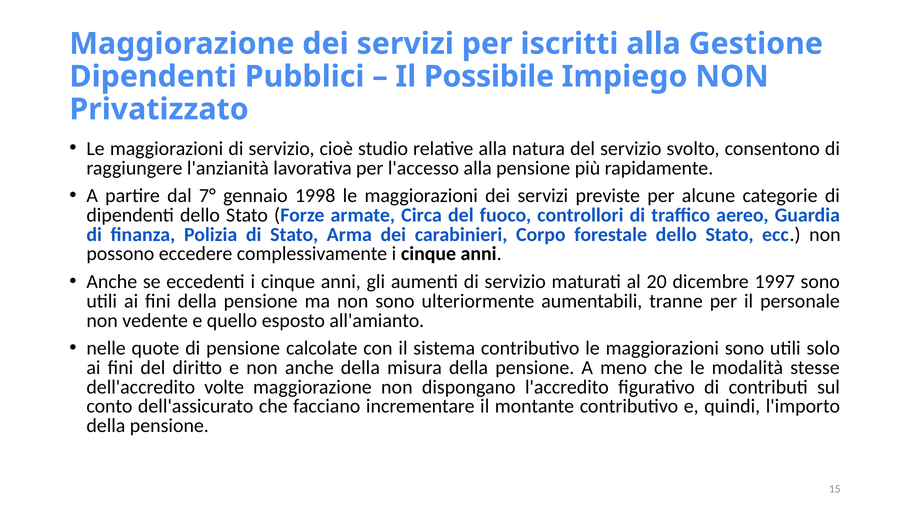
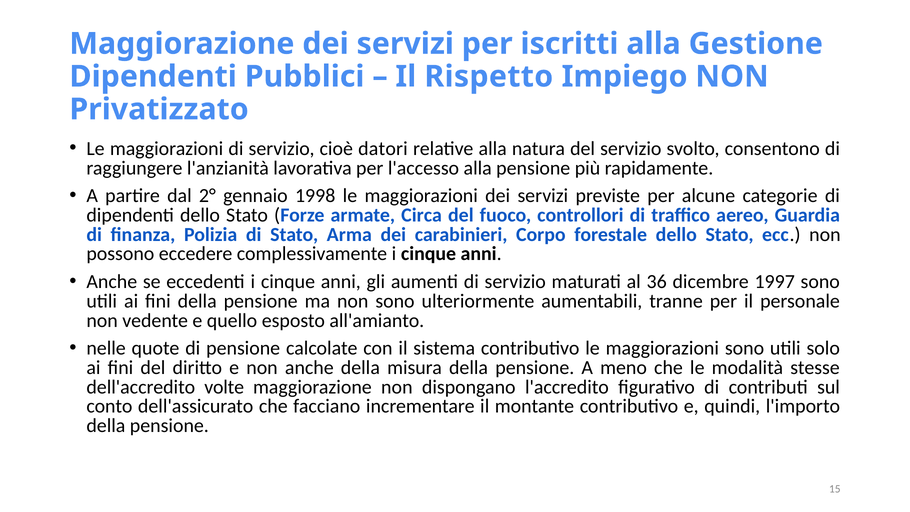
Possibile: Possibile -> Rispetto (489, 77)
studio: studio -> datori (383, 149)
7°: 7° -> 2° (207, 196)
20: 20 -> 36 (657, 282)
